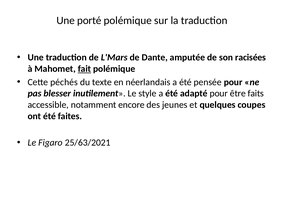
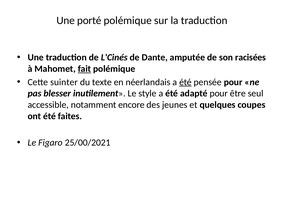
L'Mars: L'Mars -> L'Cinés (114, 57)
péchés: péchés -> suinter (64, 82)
été underline: none -> present (185, 82)
faits: faits -> seul (256, 93)
25/63/2021: 25/63/2021 -> 25/00/2021 (88, 143)
